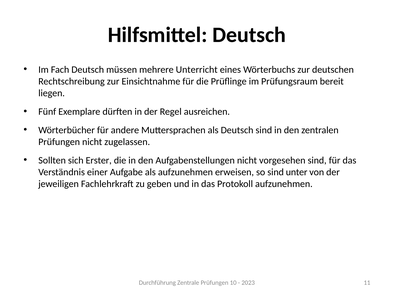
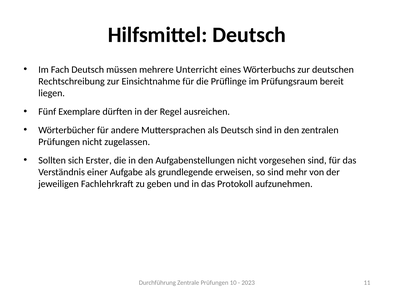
als aufzunehmen: aufzunehmen -> grundlegende (185, 172)
unter: unter -> mehr (297, 172)
